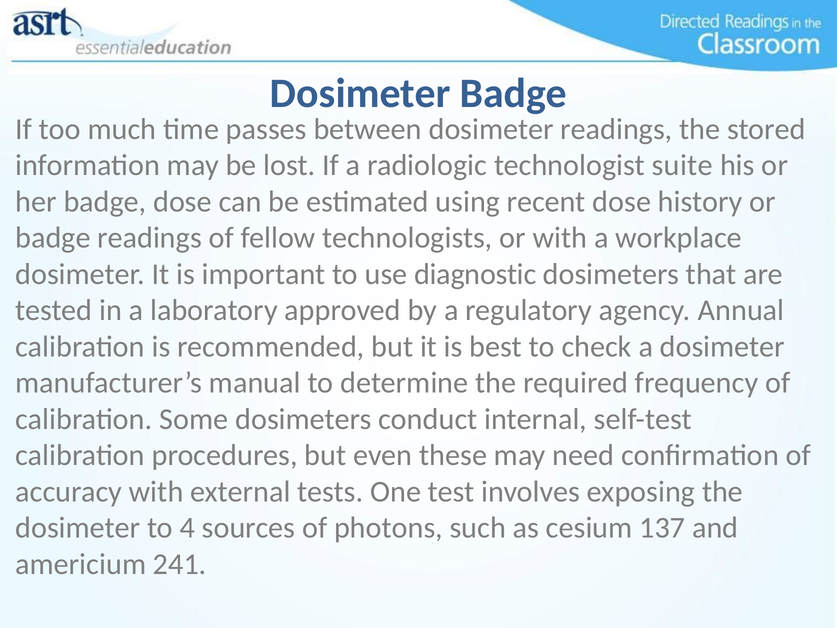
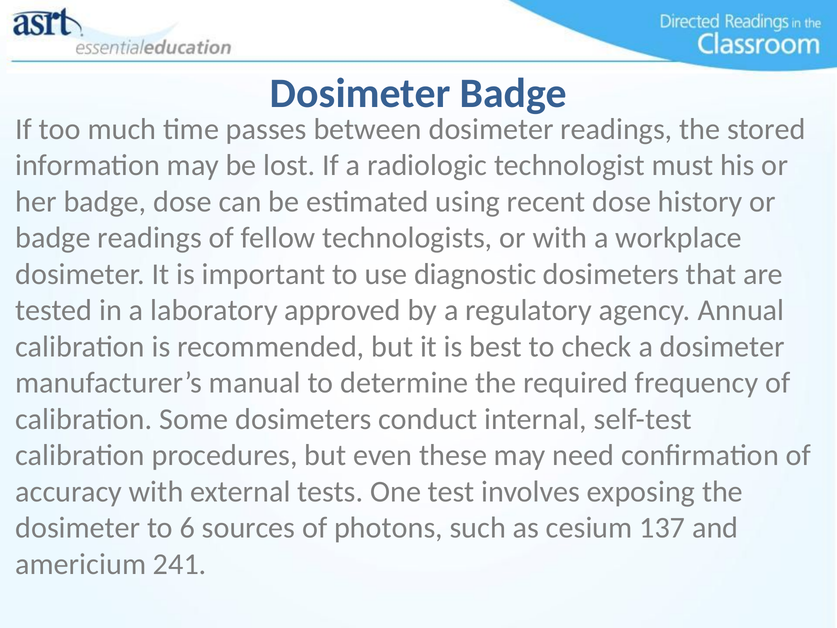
suite: suite -> must (683, 165)
4: 4 -> 6 (187, 528)
